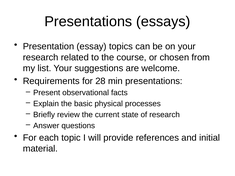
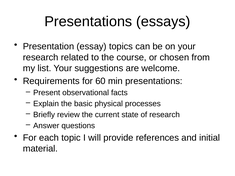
28: 28 -> 60 (100, 81)
